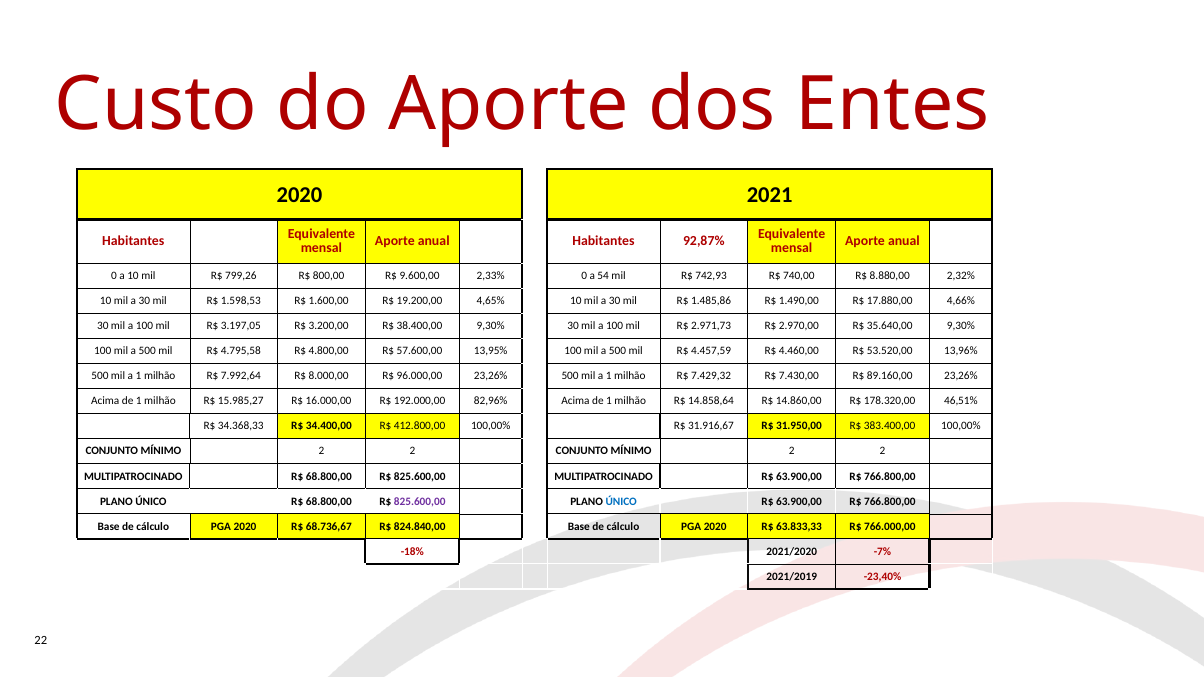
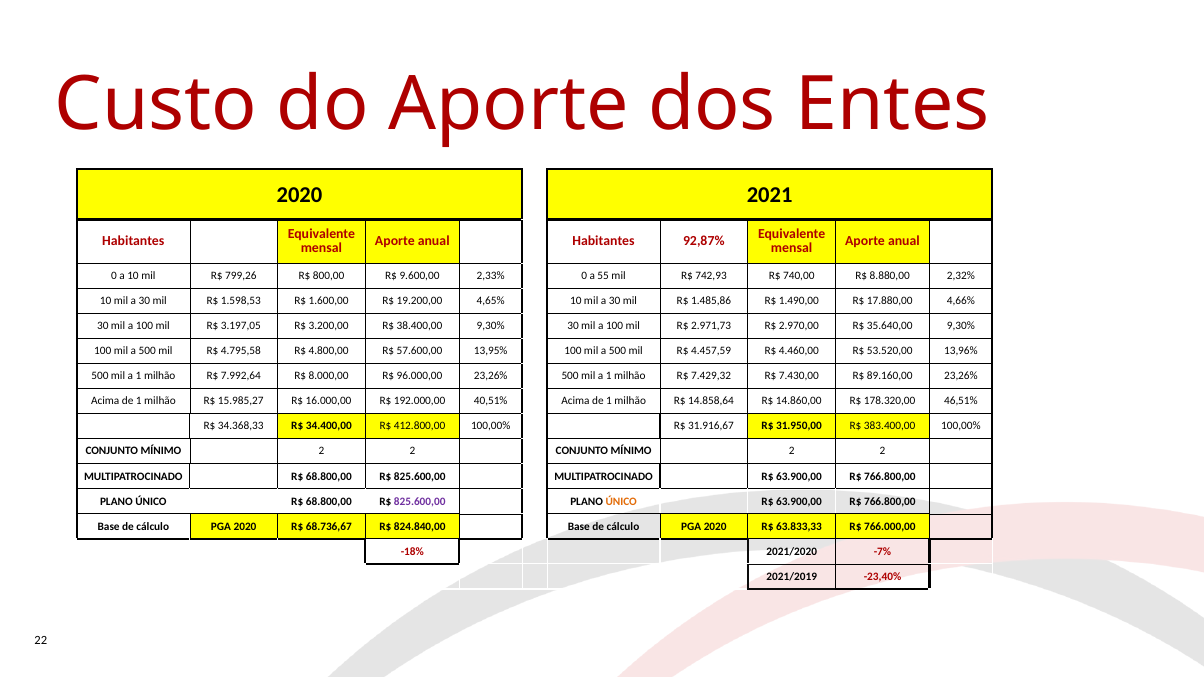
54: 54 -> 55 (603, 276)
82,96%: 82,96% -> 40,51% (491, 401)
ÚNICO colour: blue -> orange (621, 502)
